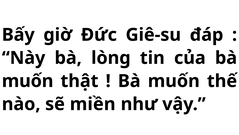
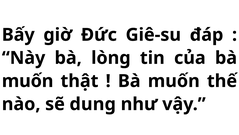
miền: miền -> dung (93, 104)
